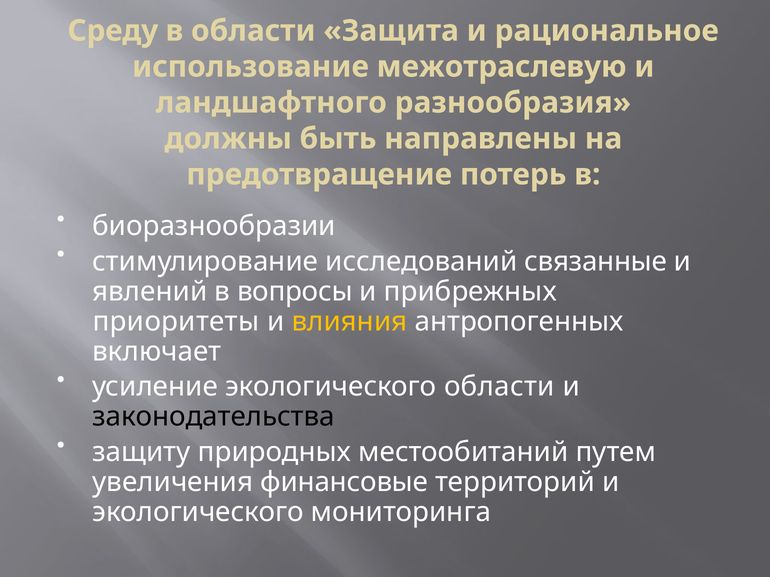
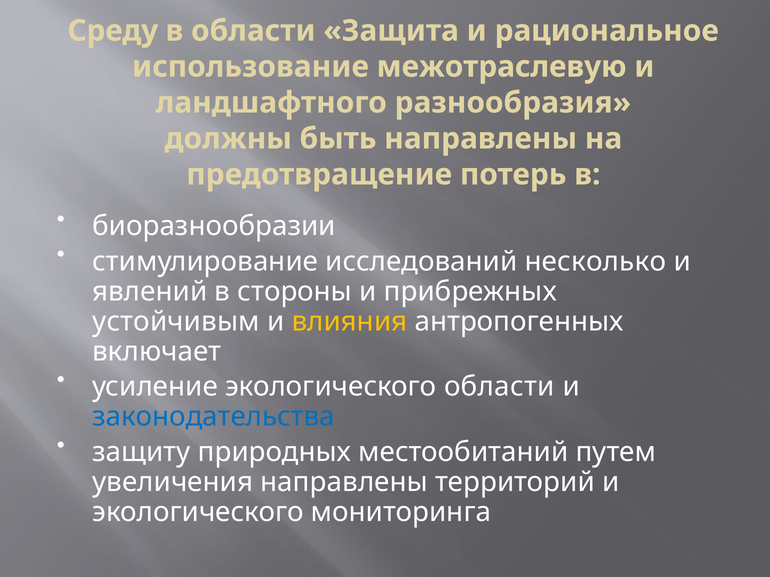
связанные: связанные -> несколько (595, 262)
вопросы: вопросы -> стороны (295, 292)
приоритеты: приоритеты -> устойчивым (176, 322)
законодательства colour: black -> blue (213, 417)
увеличения финансовые: финансовые -> направлены (344, 483)
